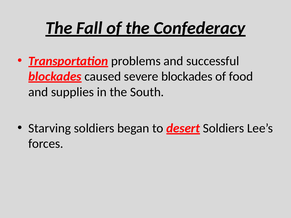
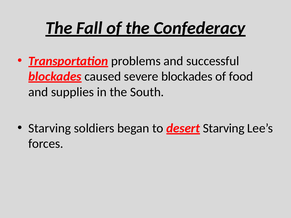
Soldiers: Soldiers -> Starving (224, 128)
